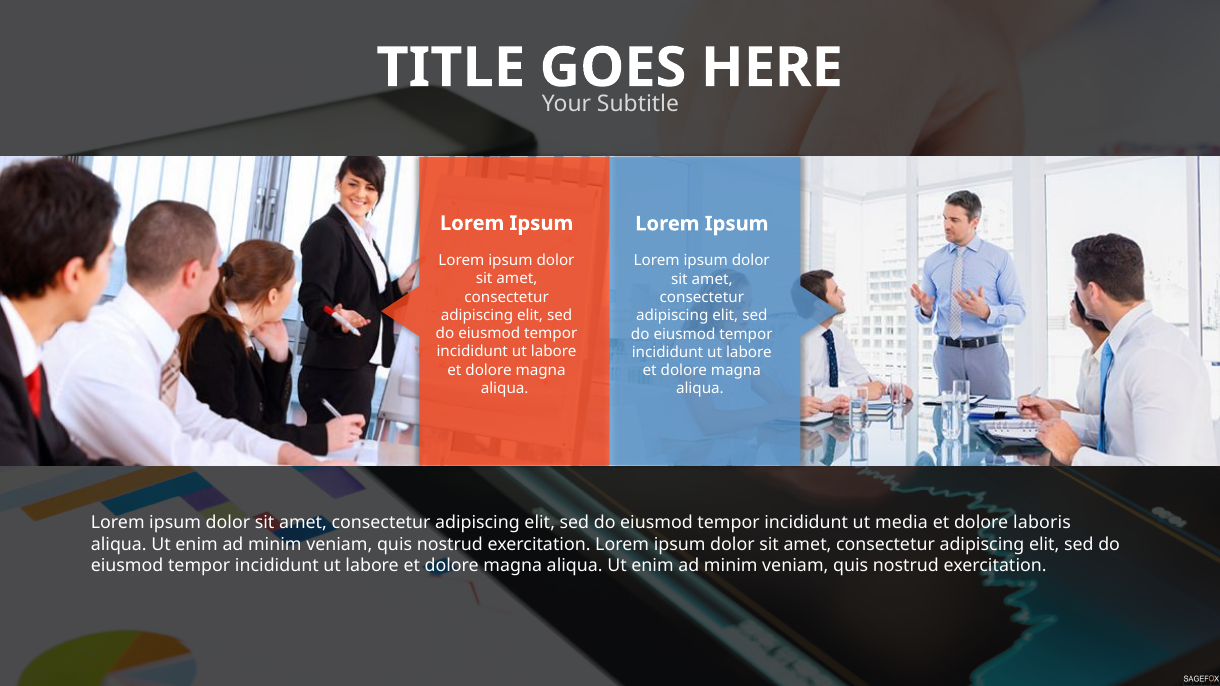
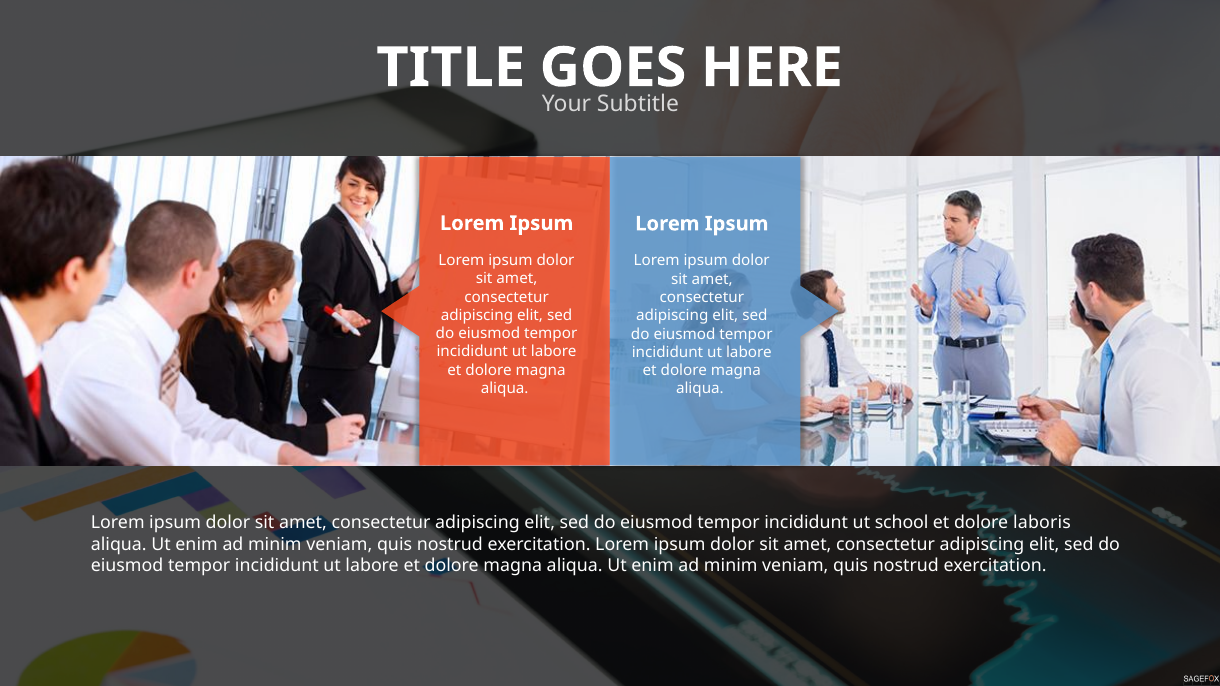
media: media -> school (902, 523)
